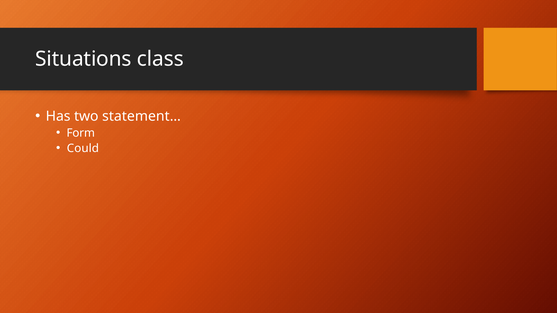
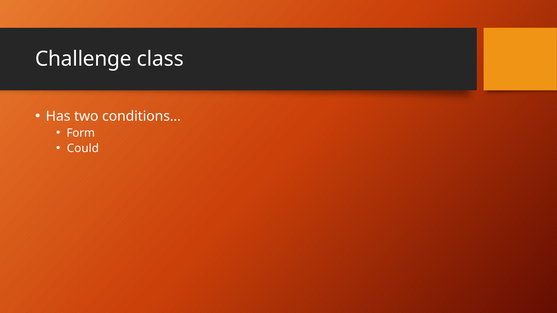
Situations: Situations -> Challenge (83, 59)
statement…: statement… -> conditions… (142, 116)
